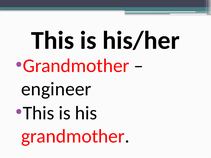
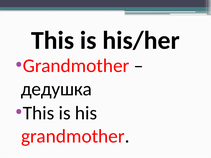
engineer: engineer -> дедушка (56, 89)
